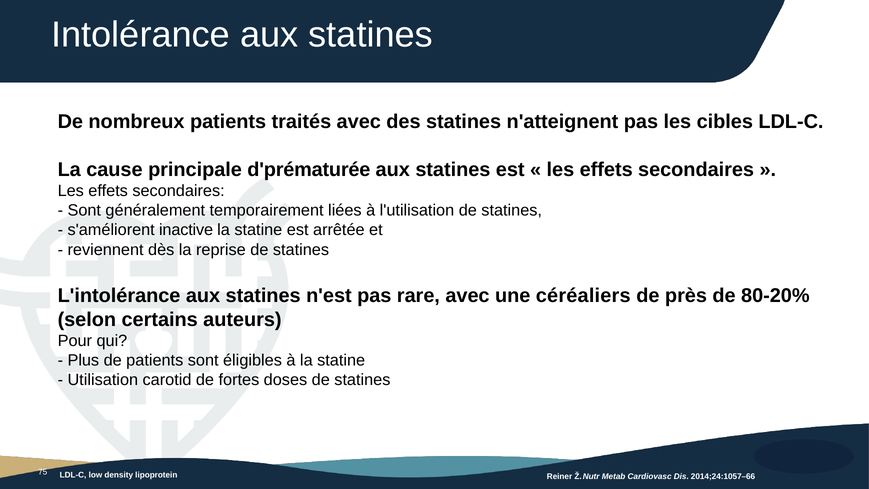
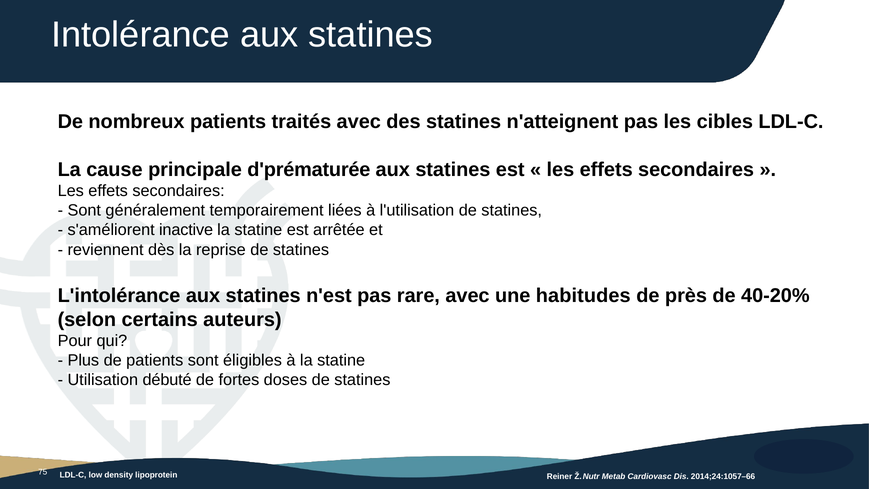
céréaliers: céréaliers -> habitudes (583, 295)
80-20%: 80-20% -> 40-20% (775, 295)
carotid: carotid -> débuté (167, 380)
